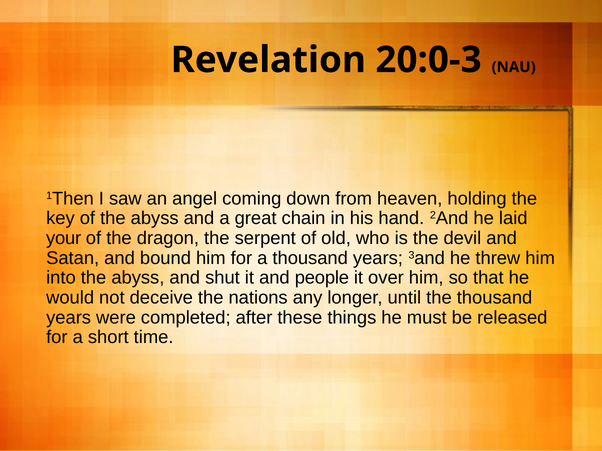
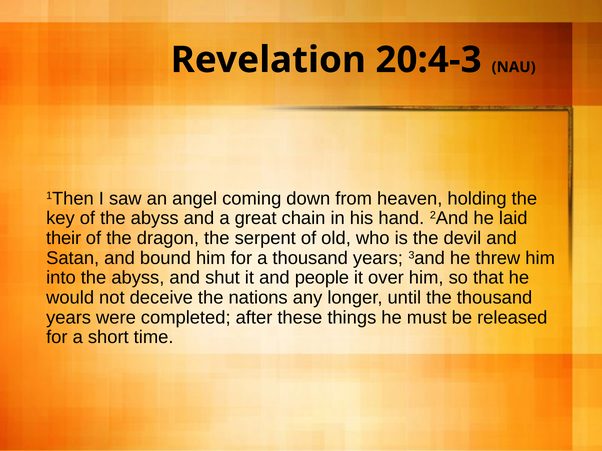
20:0-3: 20:0-3 -> 20:4-3 (429, 60)
your: your -> their (64, 238)
